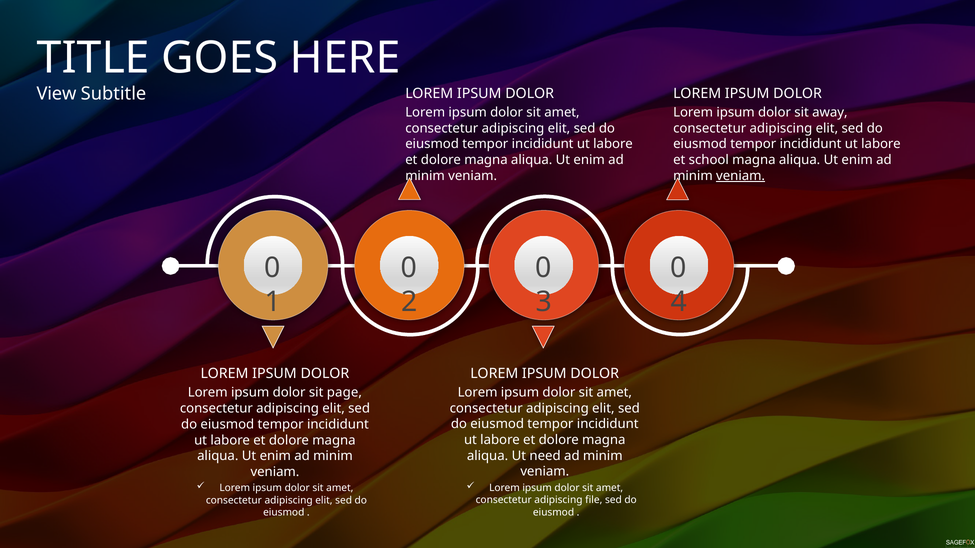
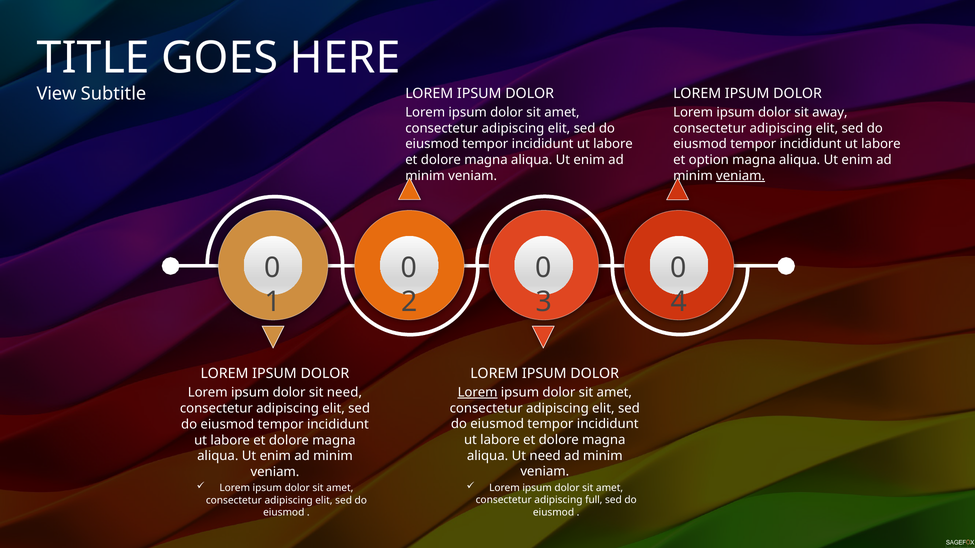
school: school -> option (709, 160)
Lorem underline: none -> present (478, 393)
sit page: page -> need (344, 393)
file: file -> full (594, 500)
